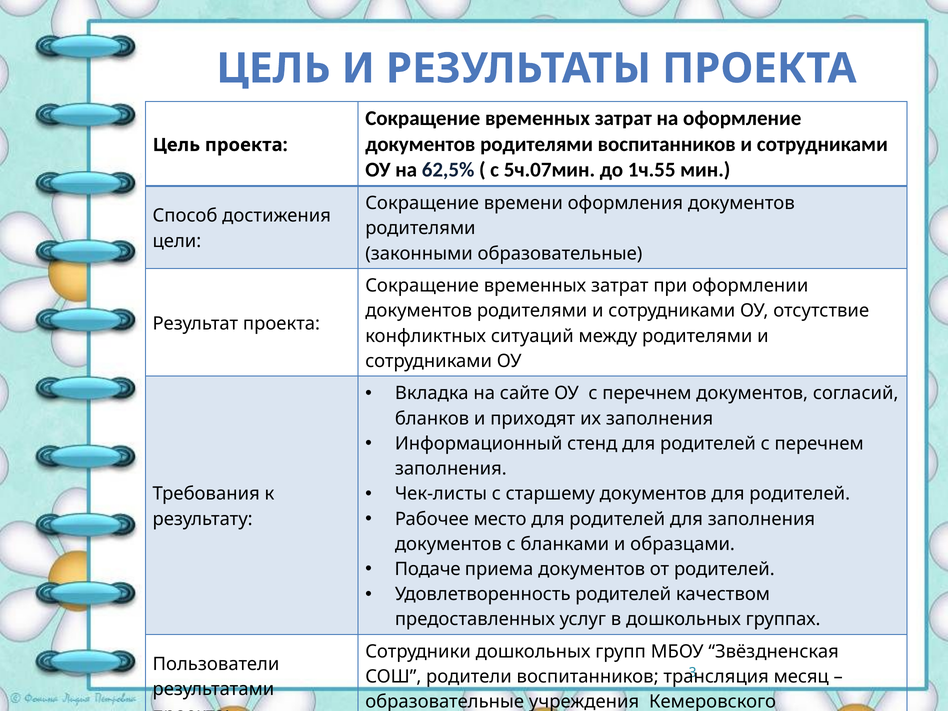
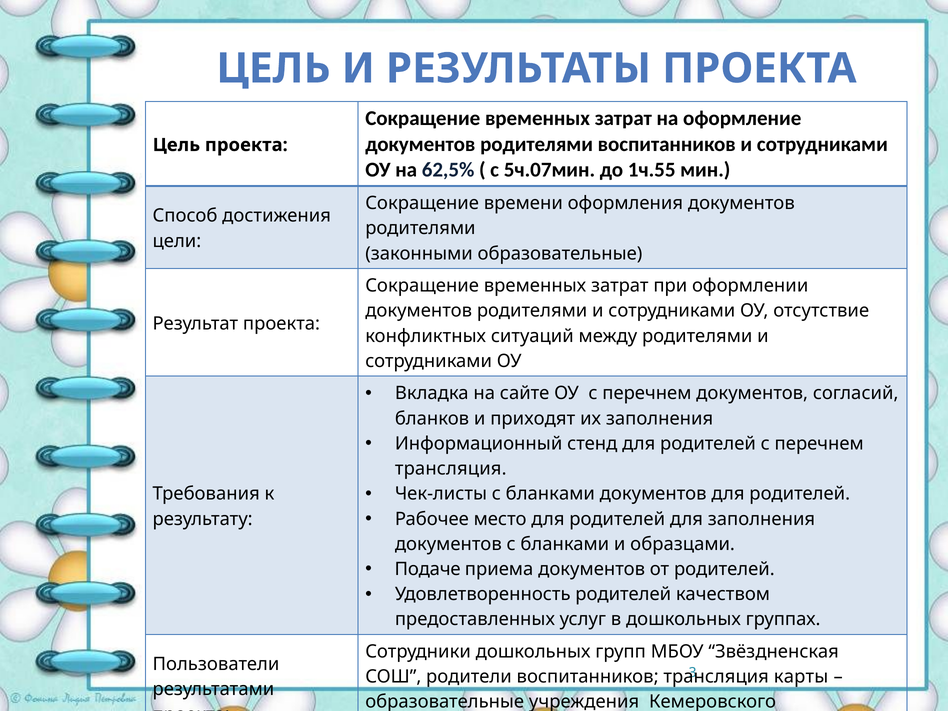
заполнения: заполнения -> трансляция (451, 469)
Чек-листы с старшему: старшему -> бланками (550, 494)
месяц: месяц -> карты (801, 677)
